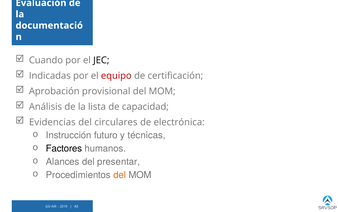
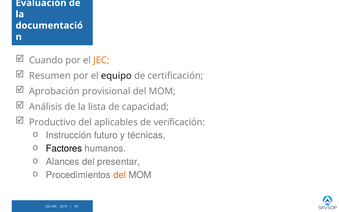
JEC colour: black -> orange (101, 60)
Indicadas: Indicadas -> Resumen (50, 76)
equipo colour: red -> black (116, 76)
Evidencias: Evidencias -> Productivo (52, 122)
circulares: circulares -> aplicables (116, 122)
electrónica: electrónica -> verificación (179, 122)
